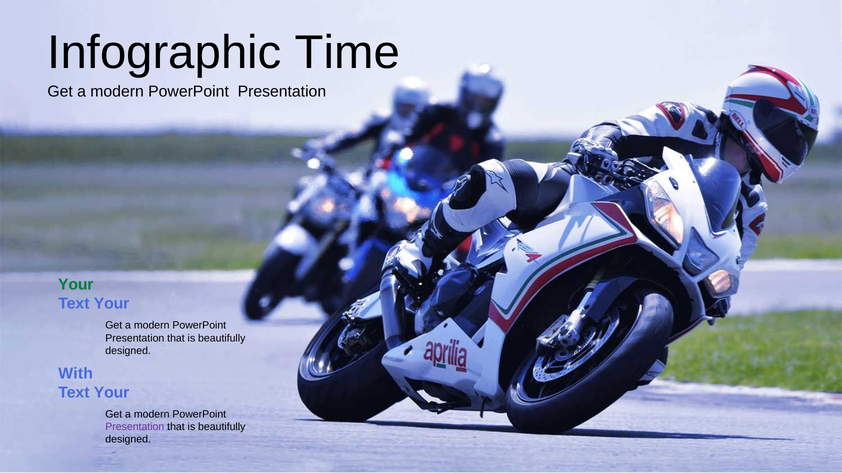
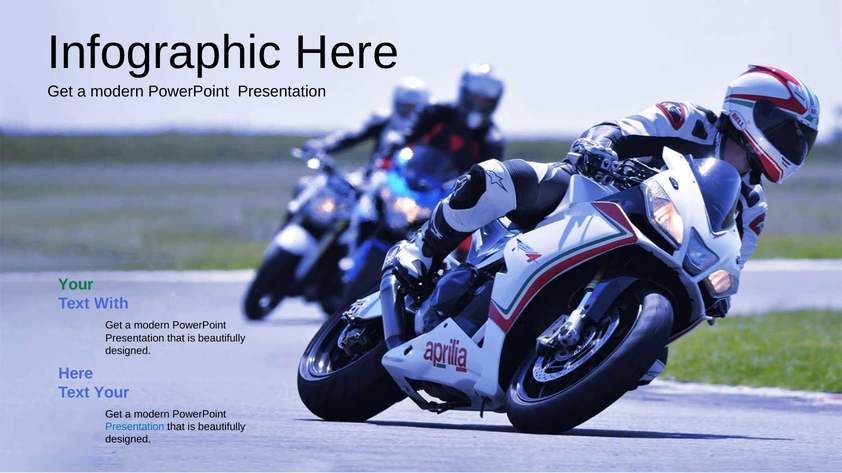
Infographic Time: Time -> Here (347, 53)
Your: Your -> With (111, 304)
With: With -> Here (76, 374)
Presentation colour: purple -> blue (135, 427)
